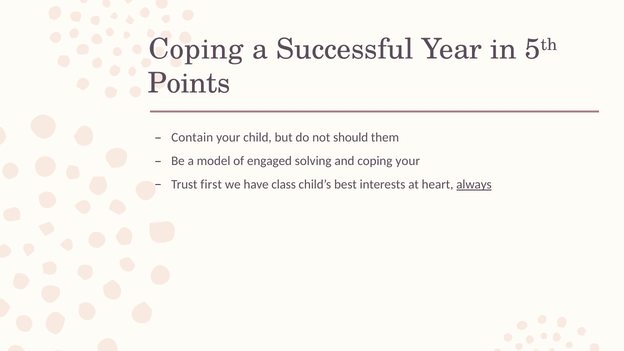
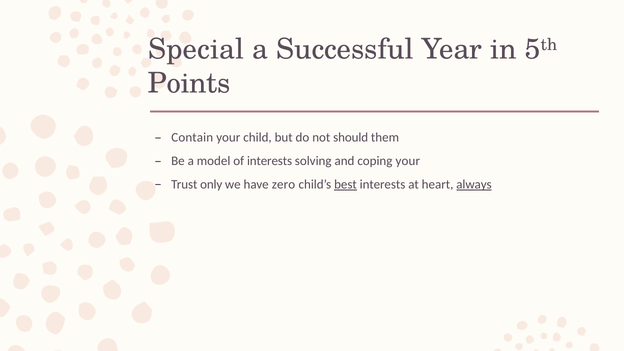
Coping: Coping -> Special (196, 49)
of engaged: engaged -> interests (270, 161)
first: first -> only (211, 184)
class: class -> zero (284, 184)
best underline: none -> present (346, 184)
